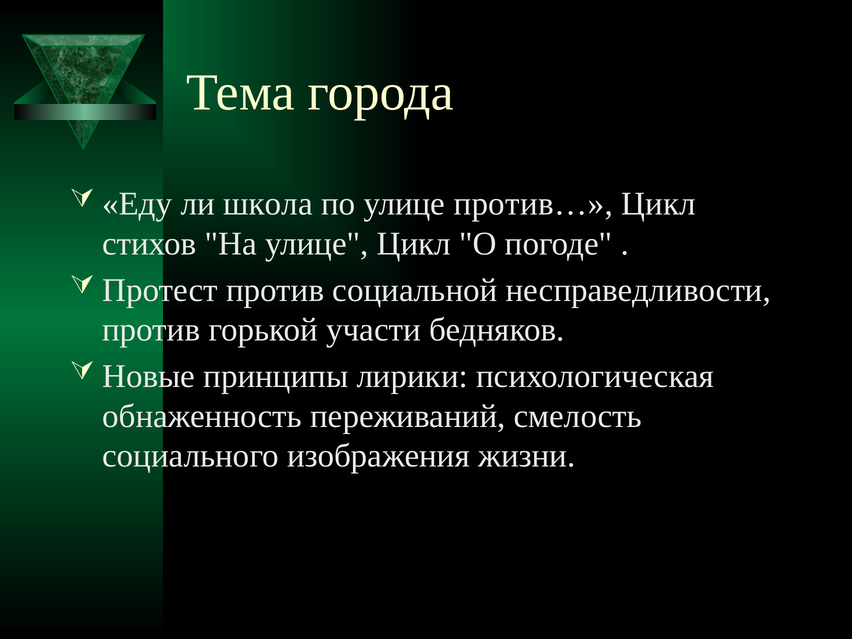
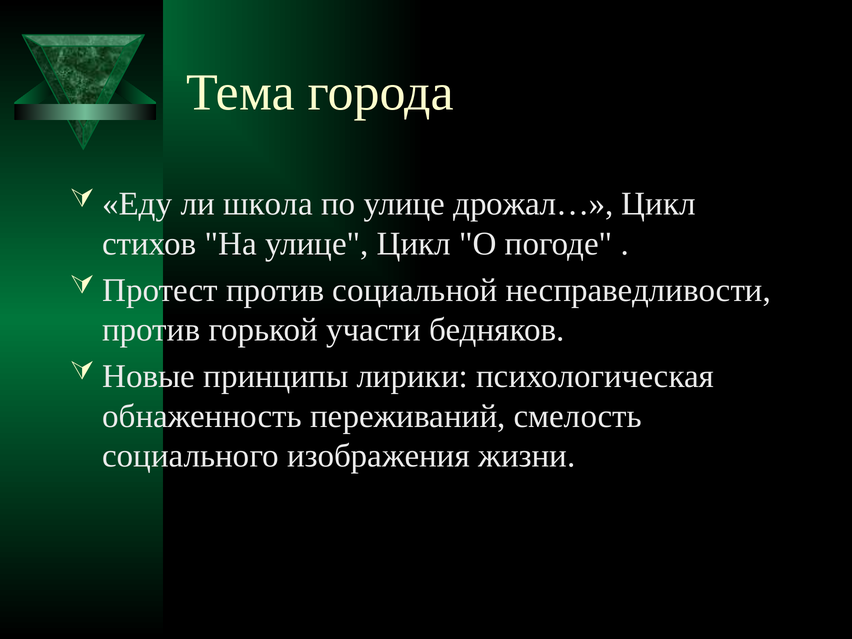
против…: против… -> дрожал… (534, 204)
